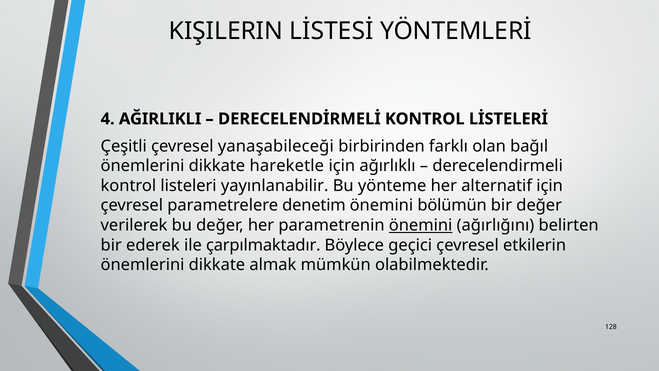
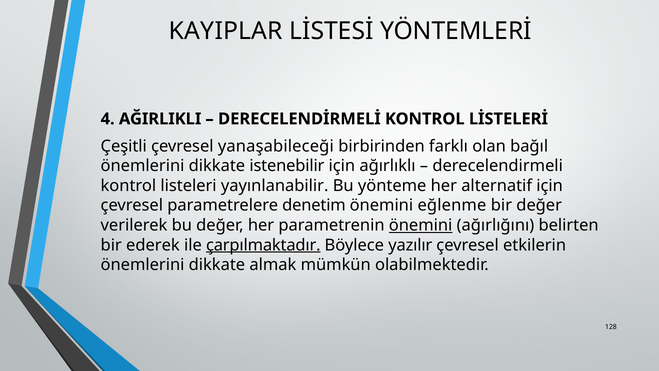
KIŞILERIN: KIŞILERIN -> KAYIPLAR (226, 31)
hareketle: hareketle -> istenebilir (287, 166)
bölümün: bölümün -> eğlenme (452, 205)
çarpılmaktadır underline: none -> present (263, 245)
geçici: geçici -> yazılır (410, 245)
